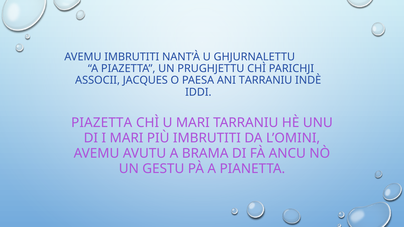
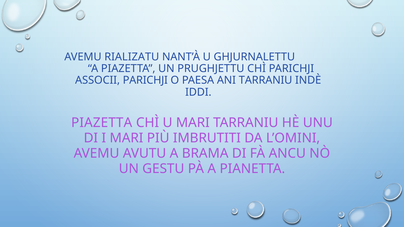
AVEMU IMBRUTITI: IMBRUTITI -> RIALIZATU (132, 57)
ASSOCII JACQUES: JACQUES -> PARICHJI (145, 80)
